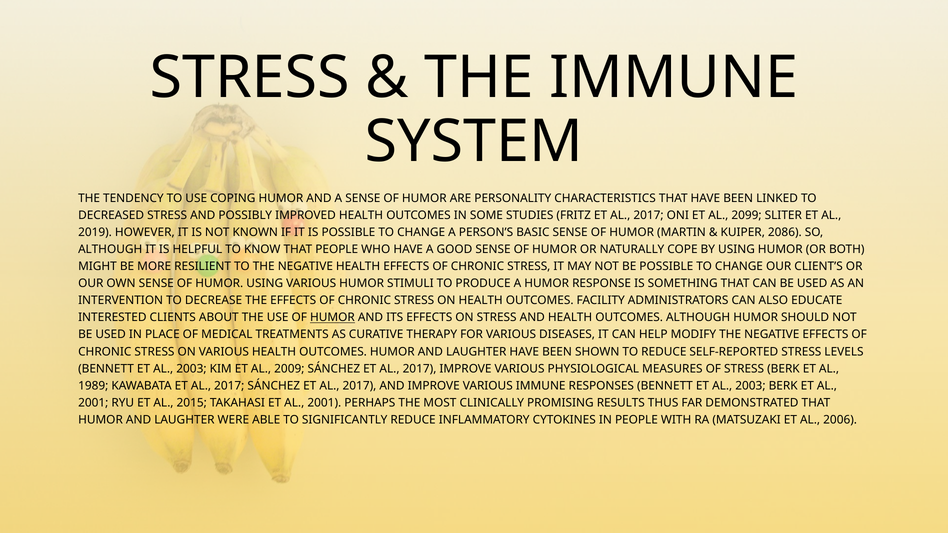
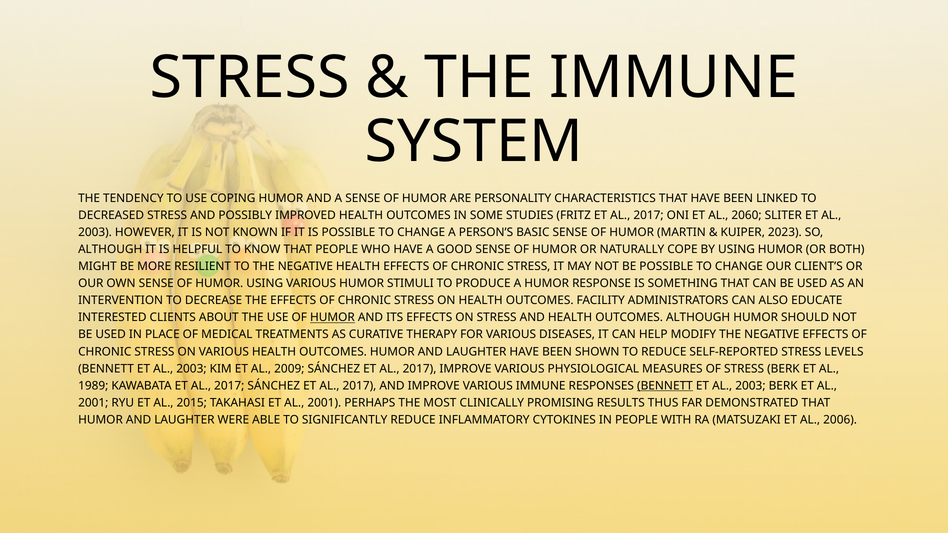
2099: 2099 -> 2060 (747, 215)
2019: 2019 -> 2003 (95, 232)
2086: 2086 -> 2023 (785, 232)
BENNETT underline: none -> present (665, 386)
